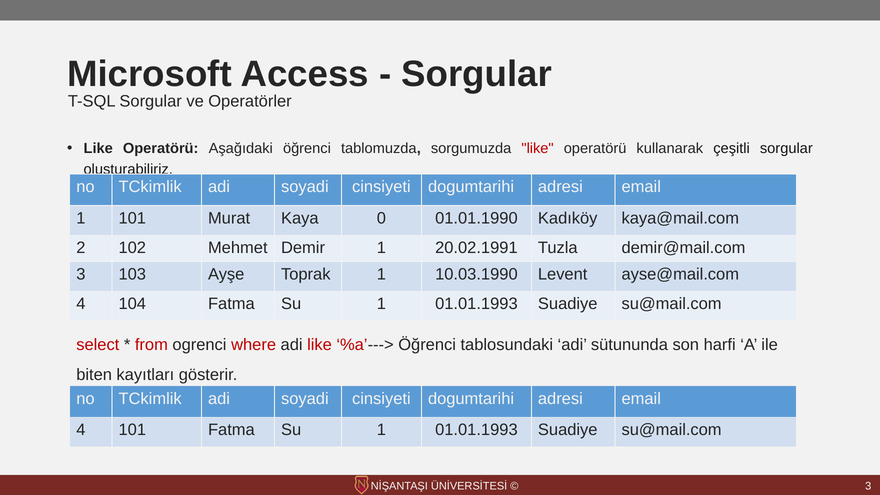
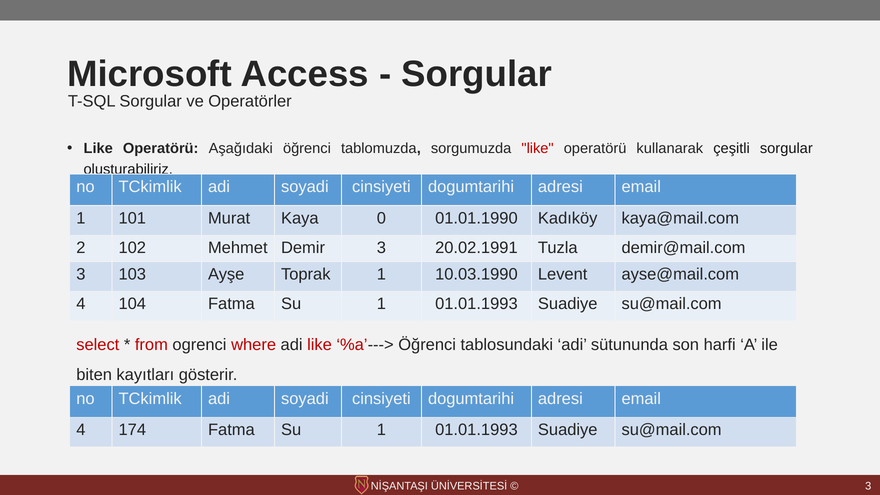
Demir 1: 1 -> 3 (381, 248)
4 101: 101 -> 174 (132, 430)
